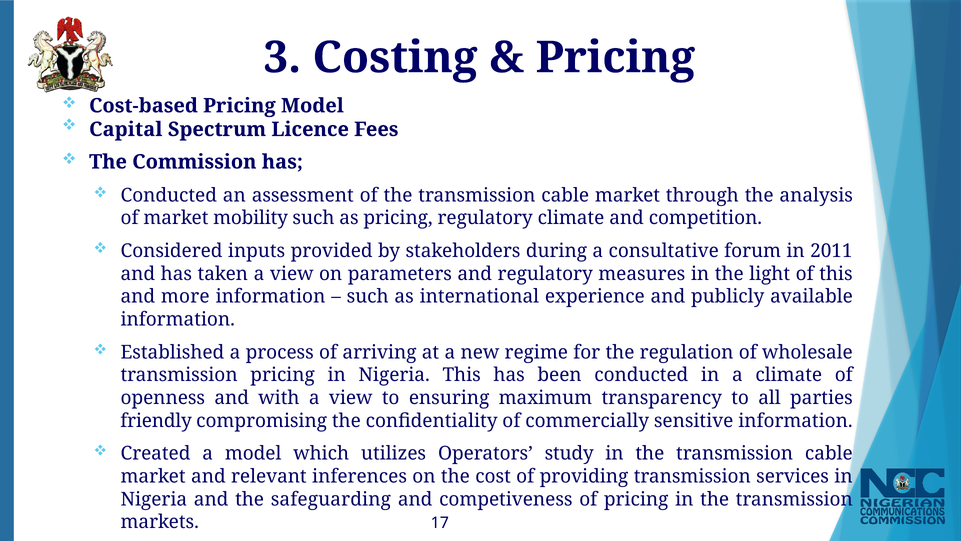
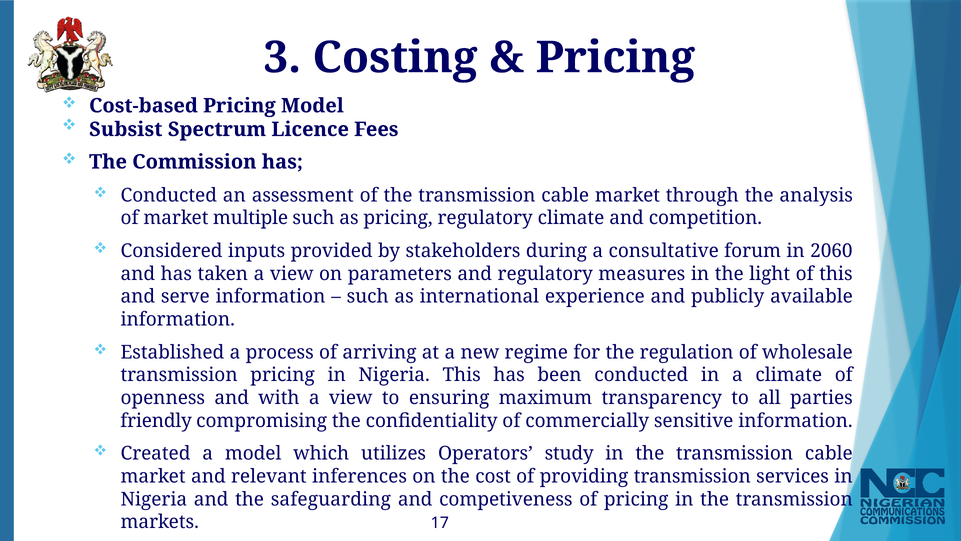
Capital: Capital -> Subsist (126, 129)
mobility: mobility -> multiple (251, 218)
2011: 2011 -> 2060 (831, 251)
more: more -> serve (185, 296)
